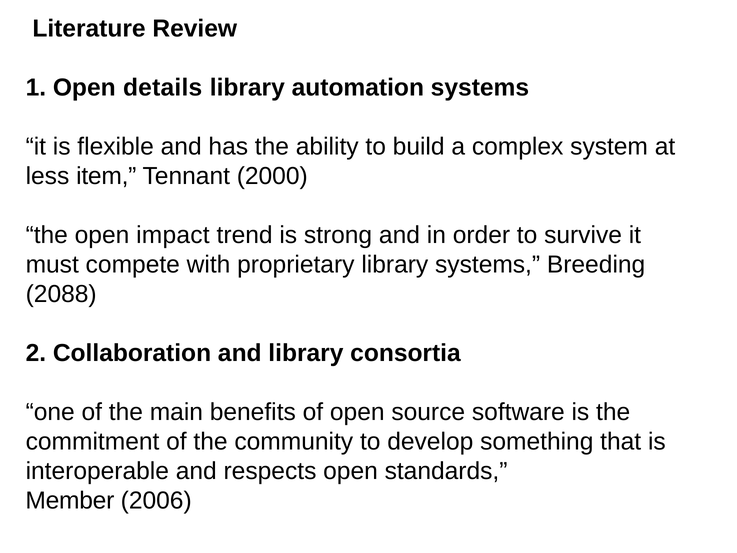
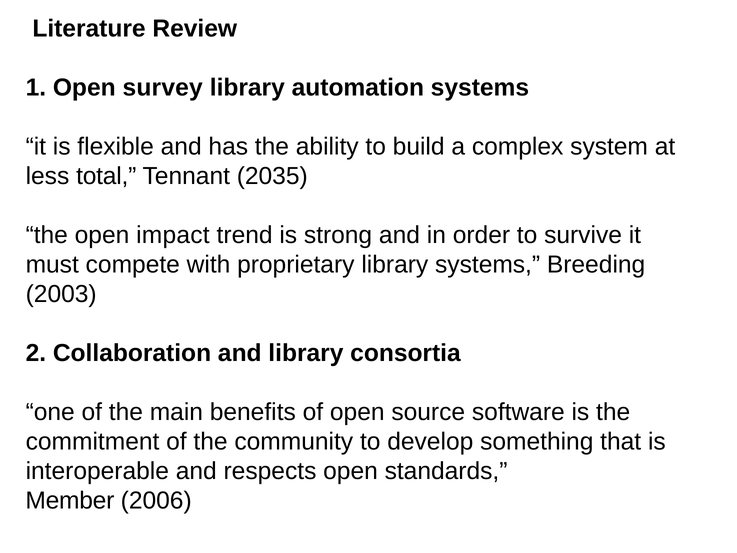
details: details -> survey (163, 88)
item: item -> total (106, 176)
2000: 2000 -> 2035 (272, 176)
2088: 2088 -> 2003 (61, 294)
